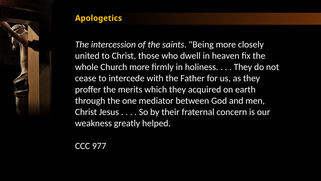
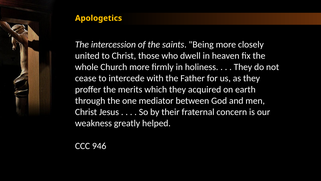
977: 977 -> 946 (99, 146)
